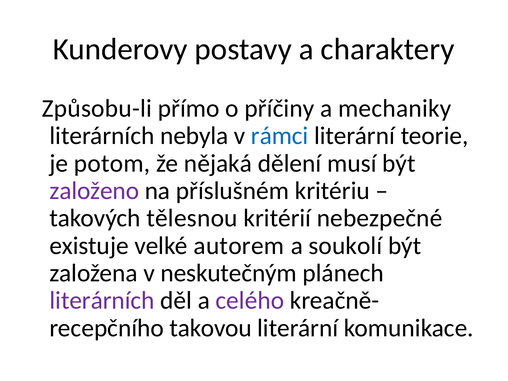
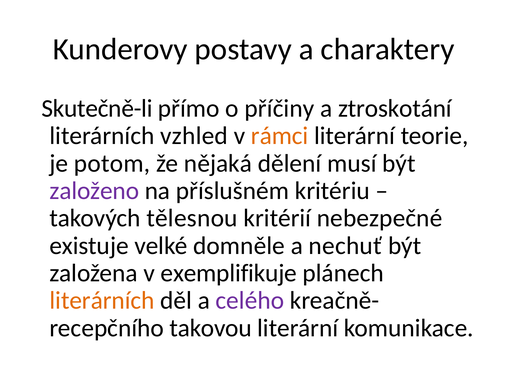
Způsobu-li: Způsobu-li -> Skutečně-li (97, 108)
mechaniky: mechaniky -> ztroskotání (395, 108)
nebyla: nebyla -> vzhled (194, 136)
rámci colour: blue -> orange (280, 136)
autorem: autorem -> domněle (239, 246)
soukolí: soukolí -> nechuť (345, 246)
neskutečným: neskutečným -> exemplifikuje (229, 273)
literárních colour: purple -> orange (102, 301)
